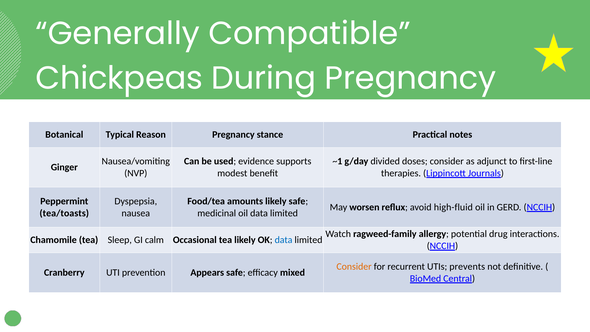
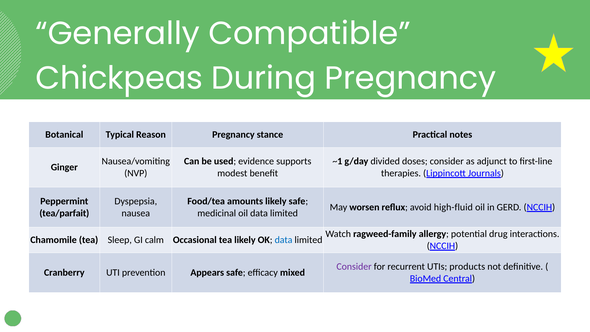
tea/toasts: tea/toasts -> tea/parfait (64, 213)
Consider colour: orange -> purple (354, 267)
prevents: prevents -> products (467, 267)
